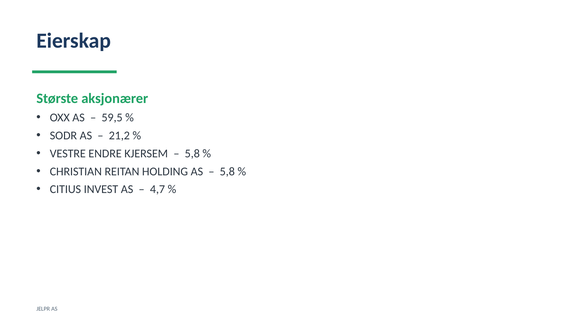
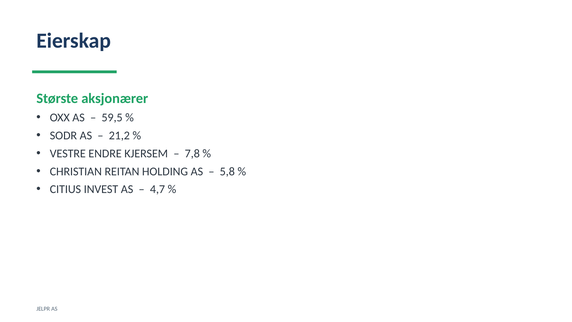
5,8: 5,8 -> 7,8 (192, 153)
